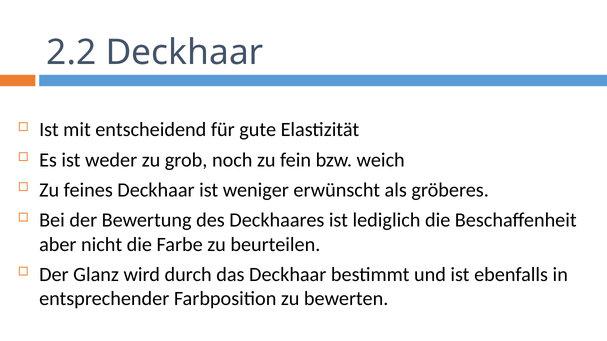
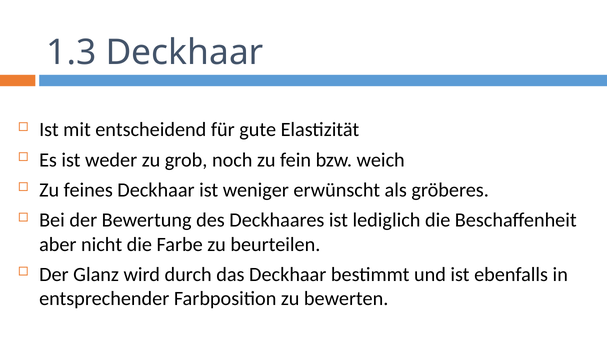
2.2: 2.2 -> 1.3 (71, 53)
